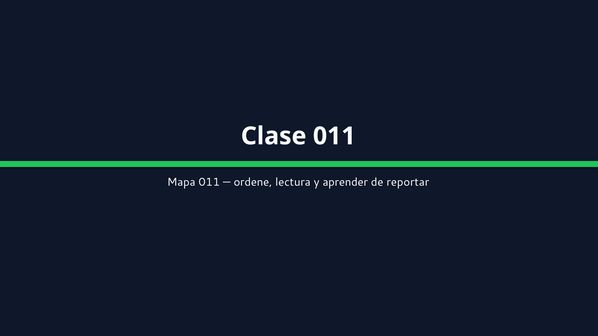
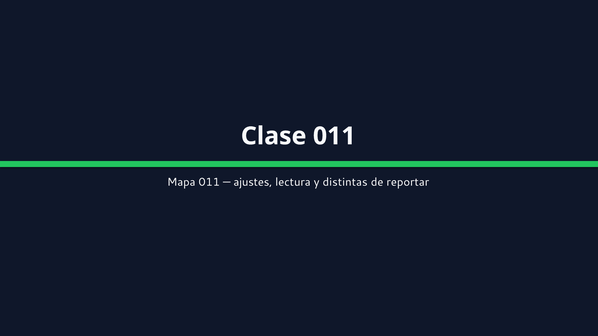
ordene: ordene -> ajustes (253, 182)
aprender: aprender -> distintas (345, 182)
